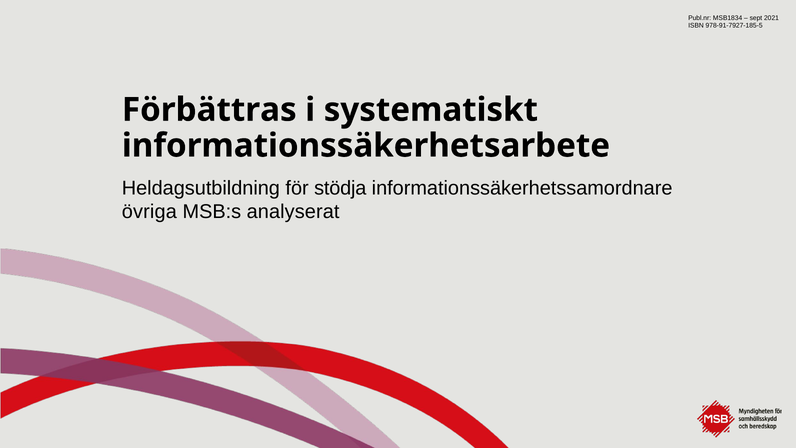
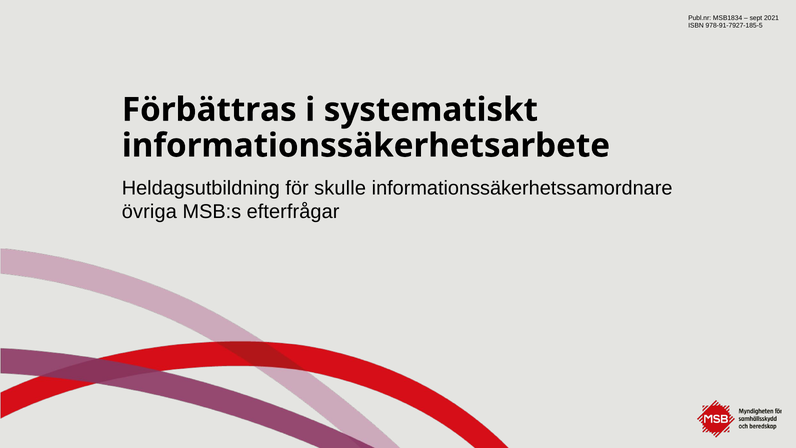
stödja: stödja -> skulle (340, 188)
analyserat: analyserat -> efterfrågar (293, 212)
